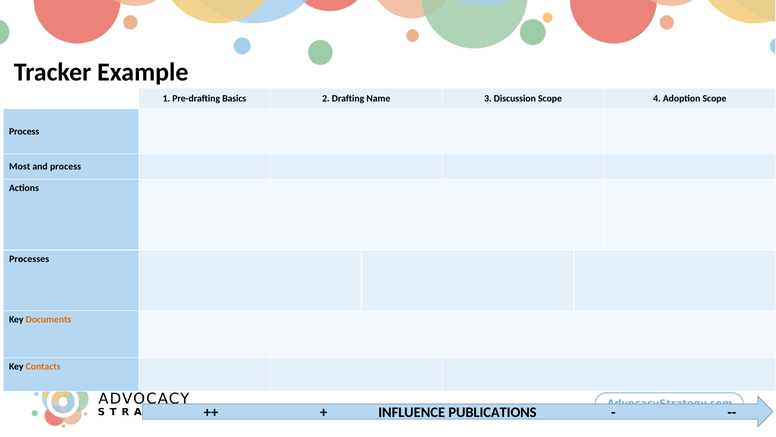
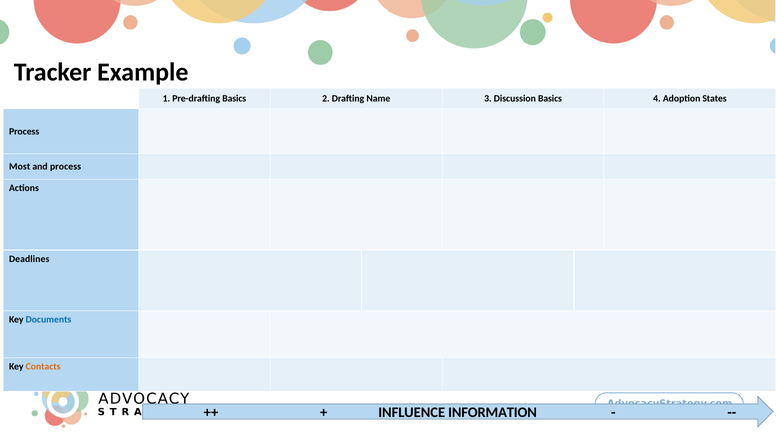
Discussion Scope: Scope -> Basics (550, 98)
Adoption Scope: Scope -> States (715, 98)
Processes: Processes -> Deadlines (29, 259)
Documents colour: orange -> blue (49, 319)
PUBLICATIONS: PUBLICATIONS -> INFORMATION (493, 412)
